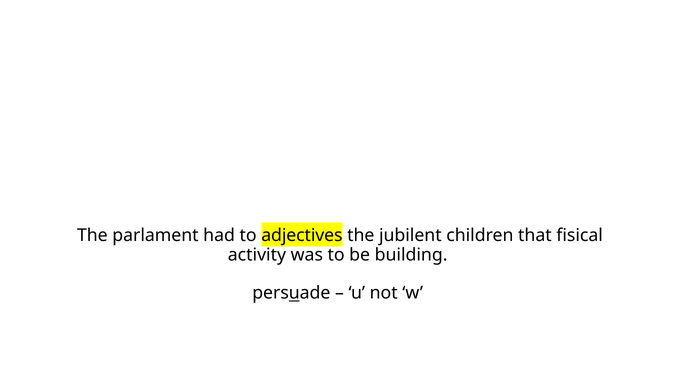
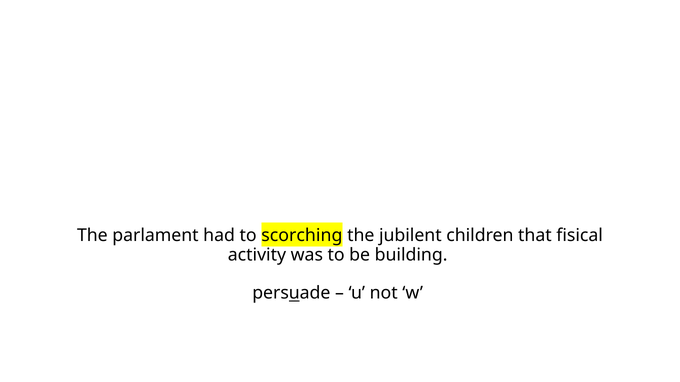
adjectives: adjectives -> scorching (302, 236)
